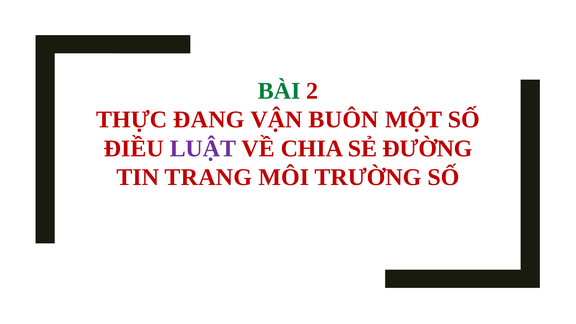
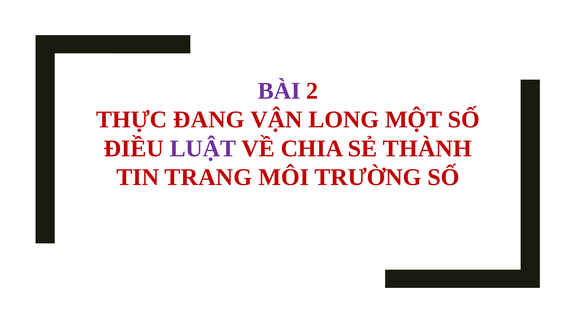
BÀI colour: green -> purple (279, 91)
BUÔN: BUÔN -> LONG (344, 120)
ĐƯỜNG: ĐƯỜNG -> THÀNH (427, 148)
